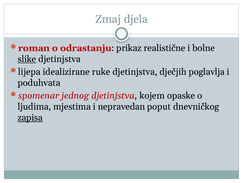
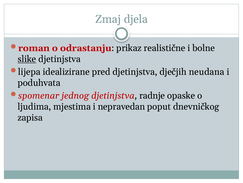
ruke: ruke -> pred (101, 72)
poglavlja: poglavlja -> neudana (207, 72)
kojem: kojem -> radnje (152, 95)
zapisa underline: present -> none (30, 117)
